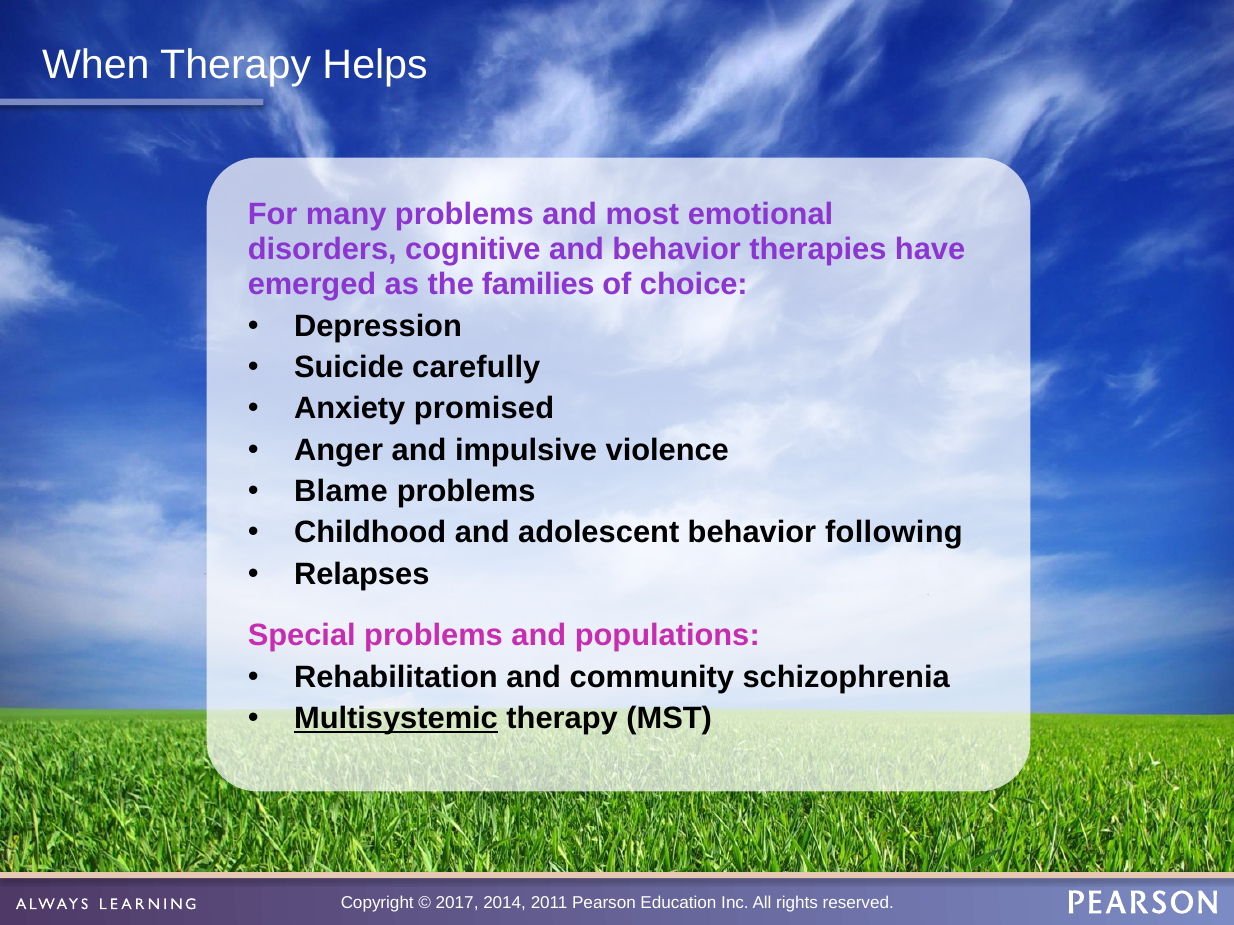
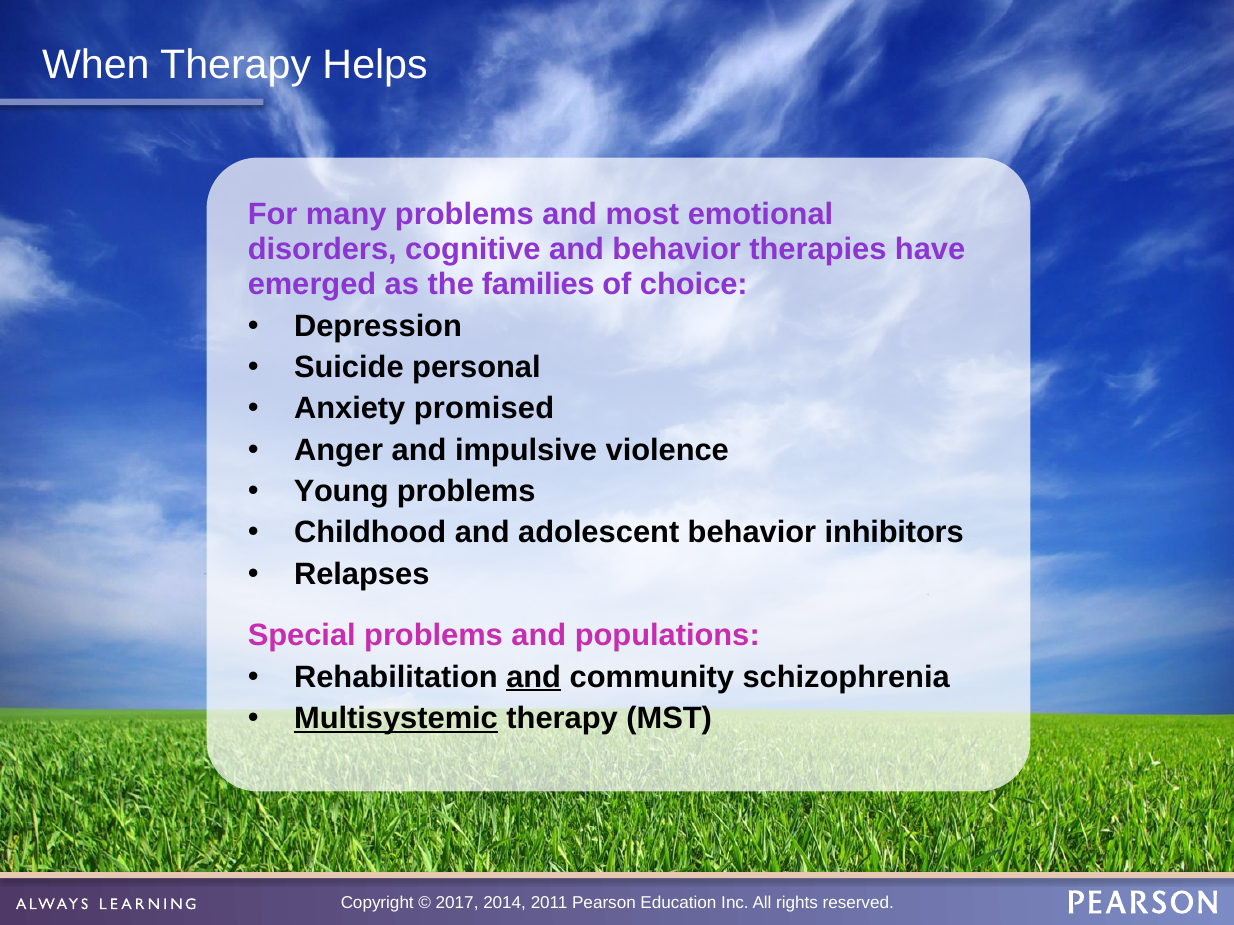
carefully: carefully -> personal (476, 367)
Blame: Blame -> Young (341, 491)
following: following -> inhibitors (894, 533)
and underline: none -> present (534, 677)
